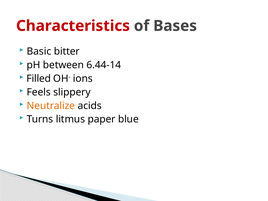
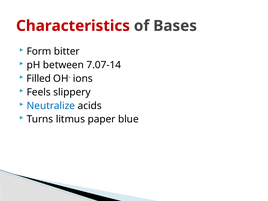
Basic: Basic -> Form (39, 51)
6.44-14: 6.44-14 -> 7.07-14 (104, 65)
Neutralize colour: orange -> blue (51, 106)
